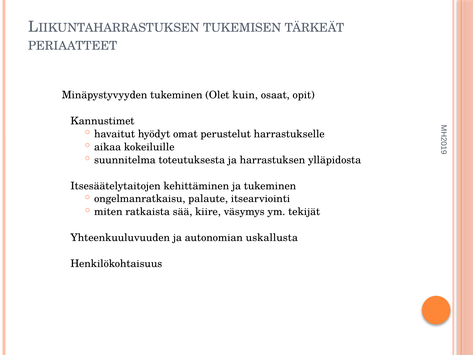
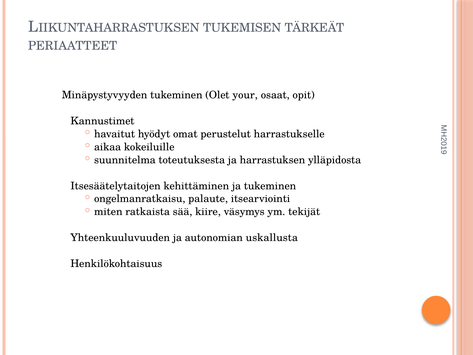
kuin: kuin -> your (245, 95)
